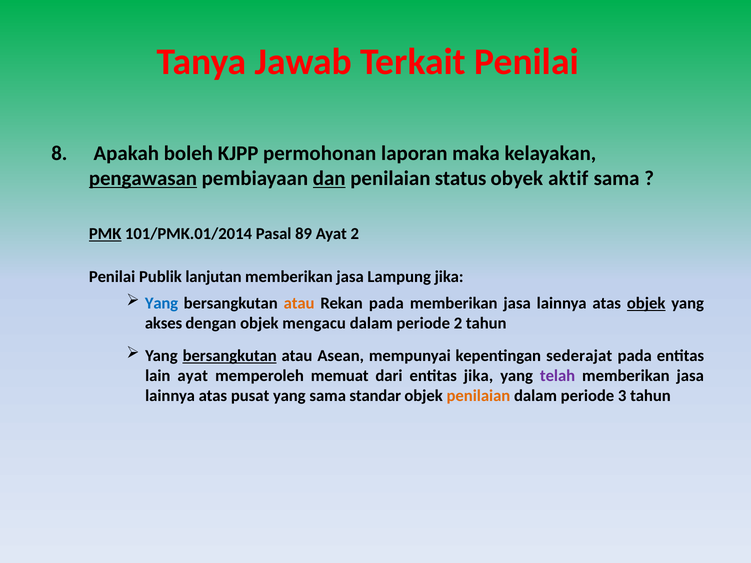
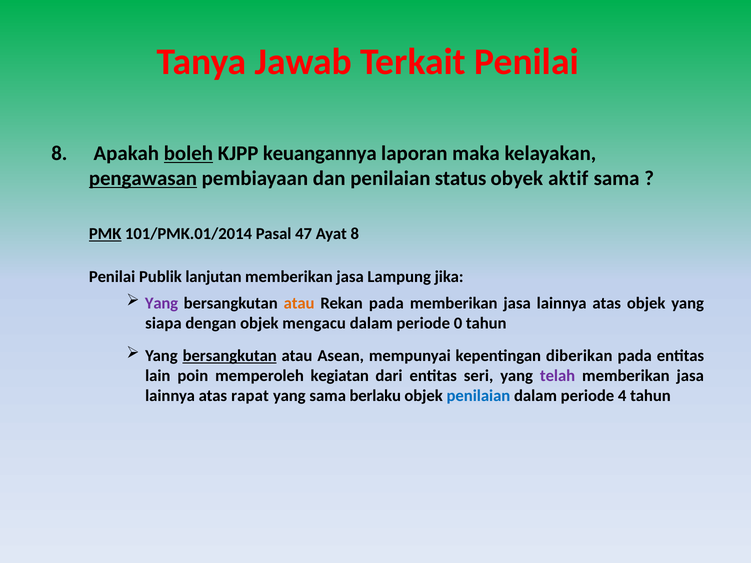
boleh underline: none -> present (188, 154)
permohonan: permohonan -> keuangannya (320, 154)
dan underline: present -> none (329, 179)
89: 89 -> 47 (304, 234)
Ayat 2: 2 -> 8 (355, 234)
Yang colour: blue -> purple (162, 303)
objek underline: present -> none (646, 303)
akses: akses -> siapa (163, 323)
periode 2: 2 -> 0 (458, 323)
sederajat: sederajat -> diberikan (579, 356)
lain ayat: ayat -> poin (193, 376)
memuat: memuat -> kegiatan (340, 376)
entitas jika: jika -> seri (479, 376)
pusat: pusat -> rapat (250, 396)
standar: standar -> berlaku (375, 396)
penilaian colour: orange -> blue (478, 396)
3: 3 -> 4 (622, 396)
